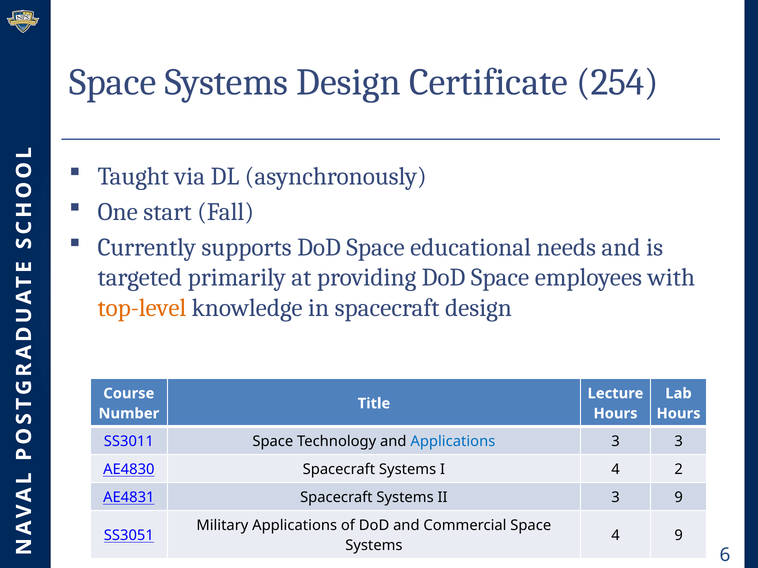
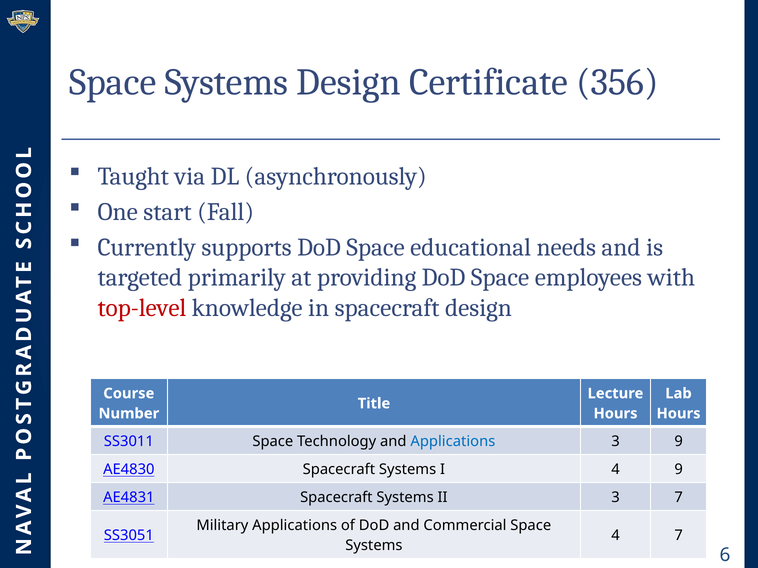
254: 254 -> 356 (617, 82)
top-level colour: orange -> red (142, 308)
3 3: 3 -> 9 (679, 442)
4 2: 2 -> 9 (679, 470)
3 9: 9 -> 7 (679, 498)
4 9: 9 -> 7 (679, 536)
